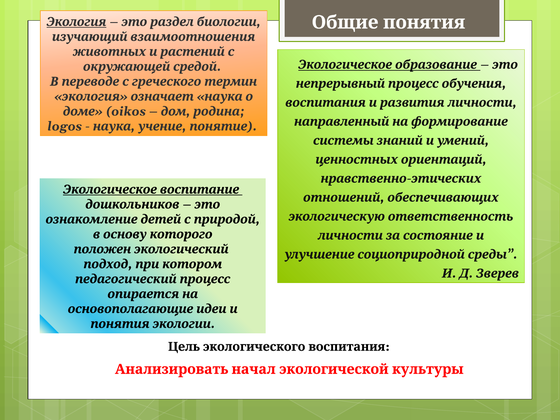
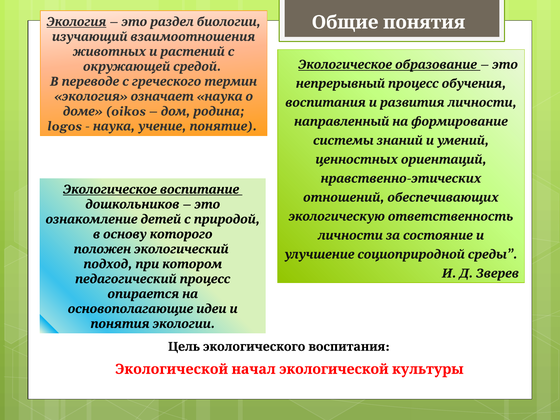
Анализировать: Анализировать -> Экологической (172, 369)
